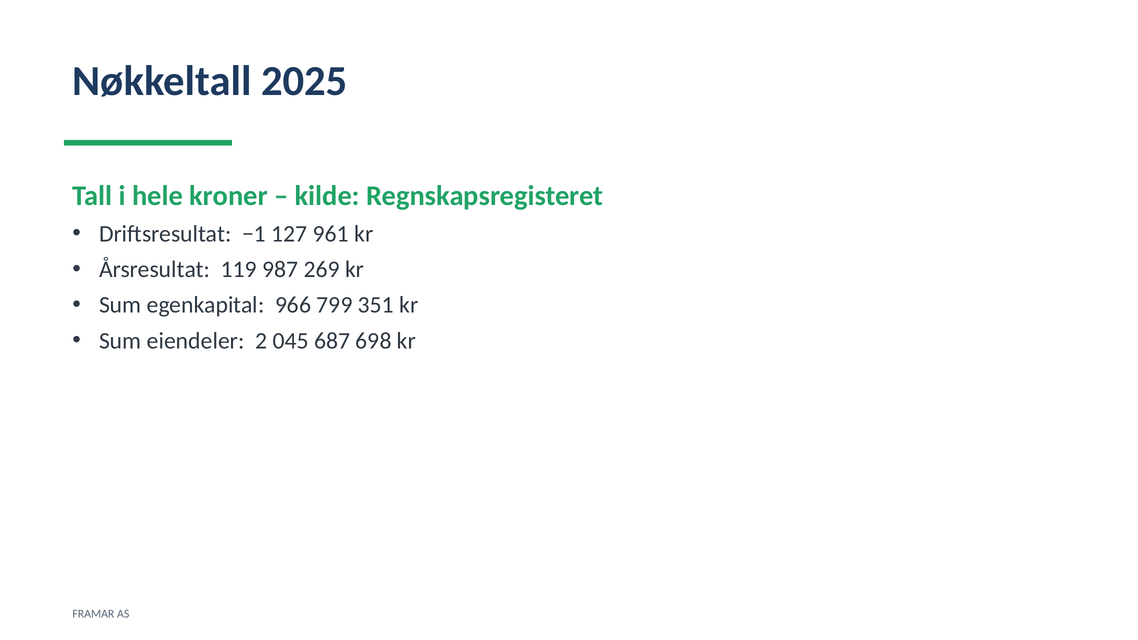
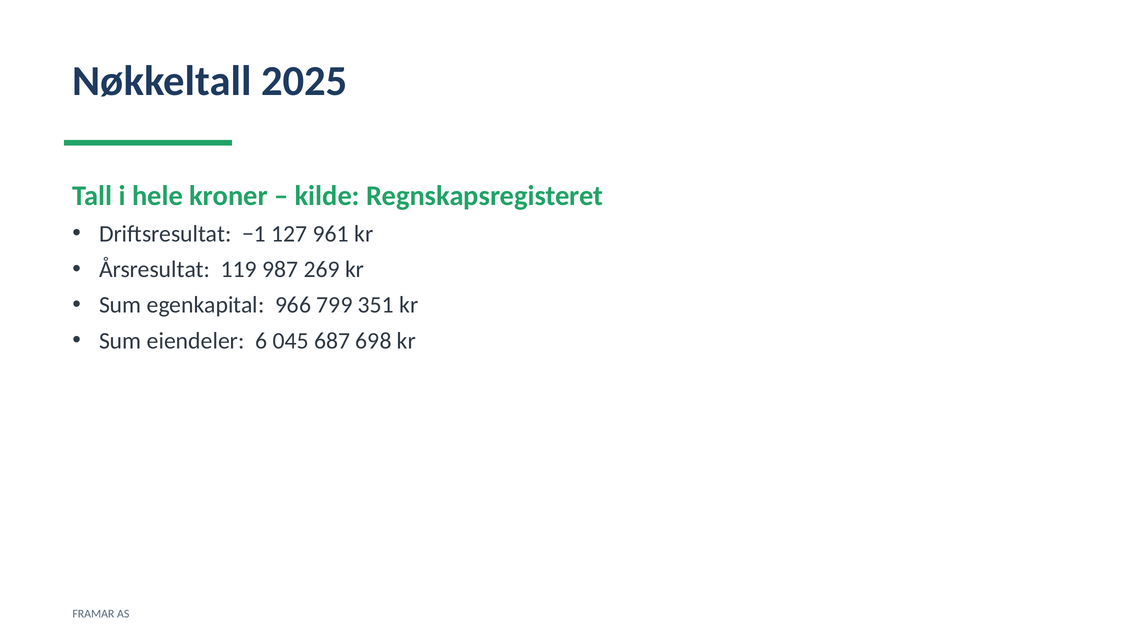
2: 2 -> 6 (261, 341)
